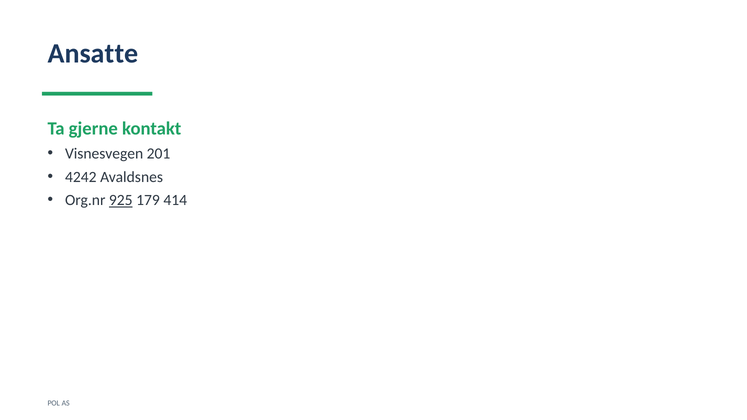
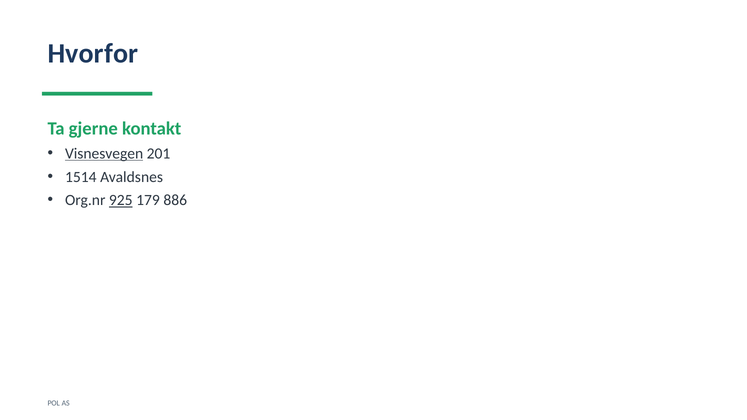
Ansatte: Ansatte -> Hvorfor (93, 53)
Visnesvegen underline: none -> present (104, 154)
4242: 4242 -> 1514 (81, 177)
414: 414 -> 886 (175, 200)
